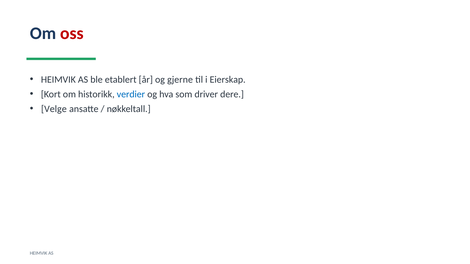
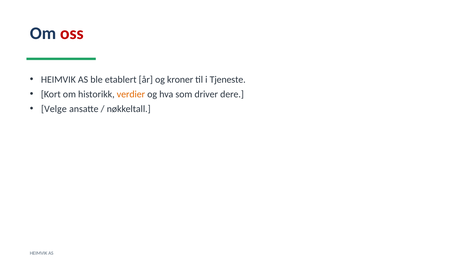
gjerne: gjerne -> kroner (180, 80)
Eierskap: Eierskap -> Tjeneste (228, 80)
verdier colour: blue -> orange (131, 94)
